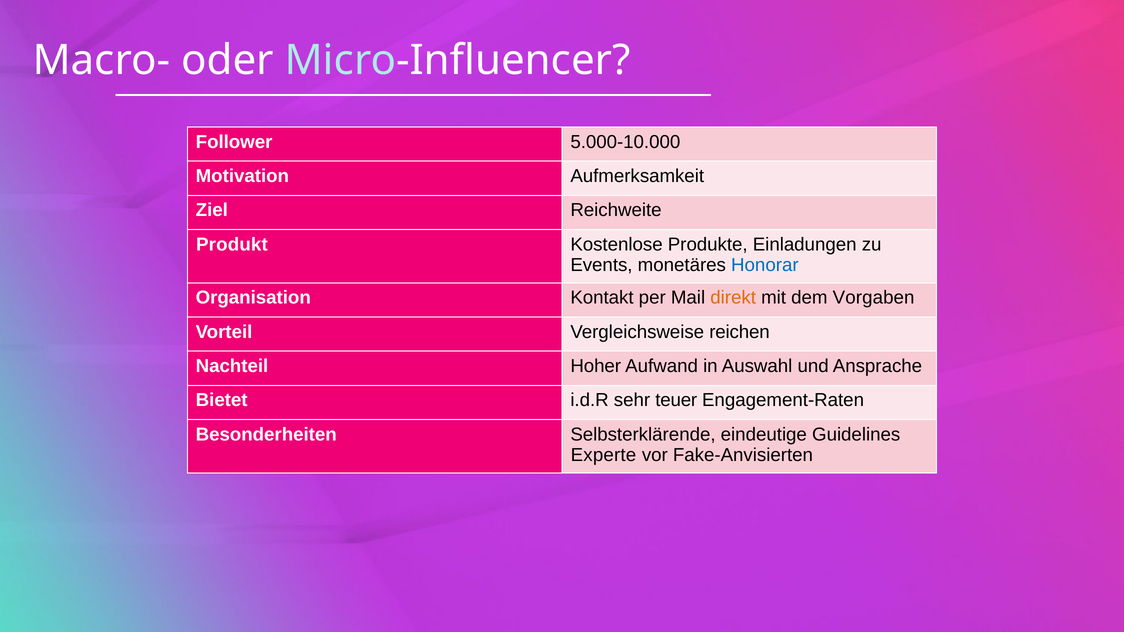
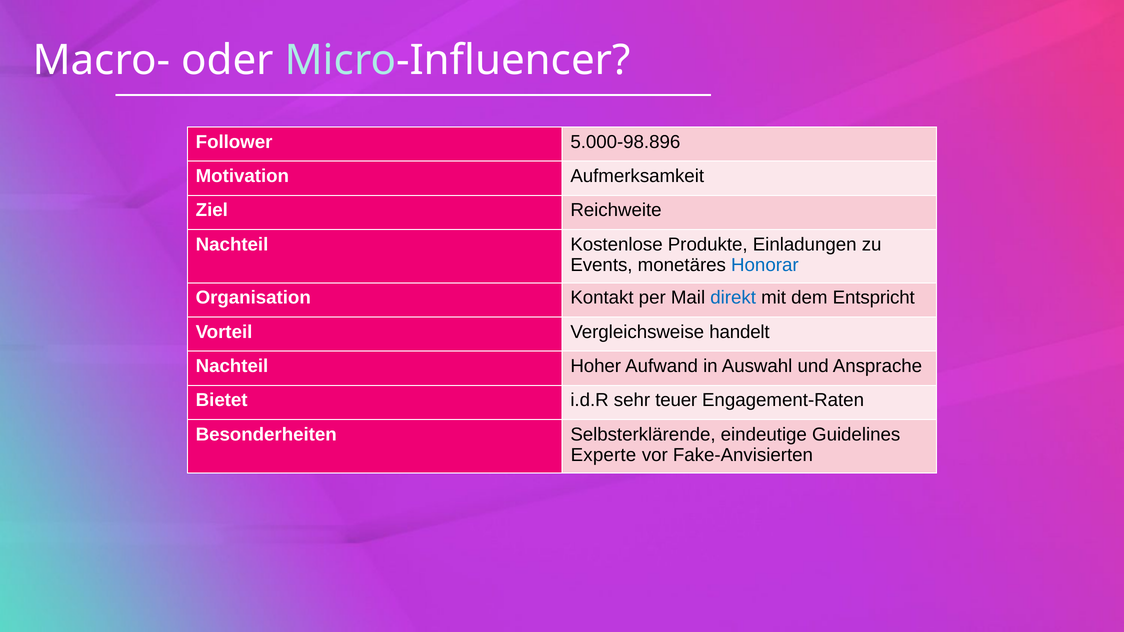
5.000-10.000: 5.000-10.000 -> 5.000-98.896 (625, 142)
Produkt: Produkt -> Nachteil (232, 244)
direkt colour: orange -> blue (733, 298)
Vorgaben: Vorgaben -> Entspricht (874, 298)
reichen: reichen -> handelt (739, 332)
